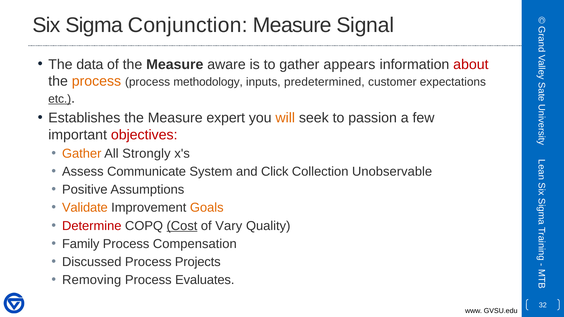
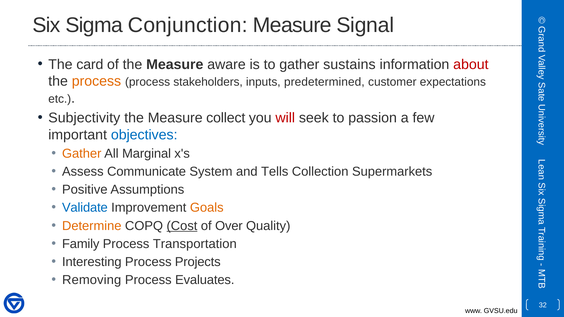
data: data -> card (90, 64)
appears: appears -> sustains (349, 64)
methodology: methodology -> stakeholders (208, 82)
etc underline: present -> none (60, 99)
Establishes: Establishes -> Subjectivity (84, 118)
expert: expert -> collect (226, 118)
will colour: orange -> red (285, 118)
objectives colour: red -> blue (144, 135)
Strongly: Strongly -> Marginal (147, 154)
Click: Click -> Tells (275, 172)
Unobservable: Unobservable -> Supermarkets (392, 172)
Validate colour: orange -> blue (85, 208)
Determine colour: red -> orange (92, 226)
Vary: Vary -> Over (229, 226)
Compensation: Compensation -> Transportation (195, 244)
Discussed: Discussed -> Interesting (92, 262)
